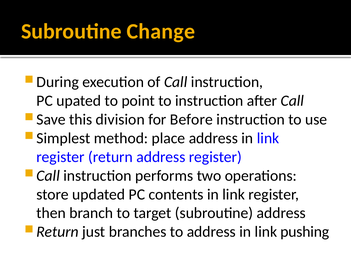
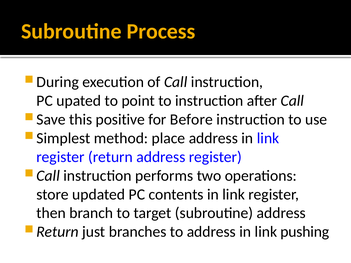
Change: Change -> Process (161, 32)
division: division -> positive (120, 120)
